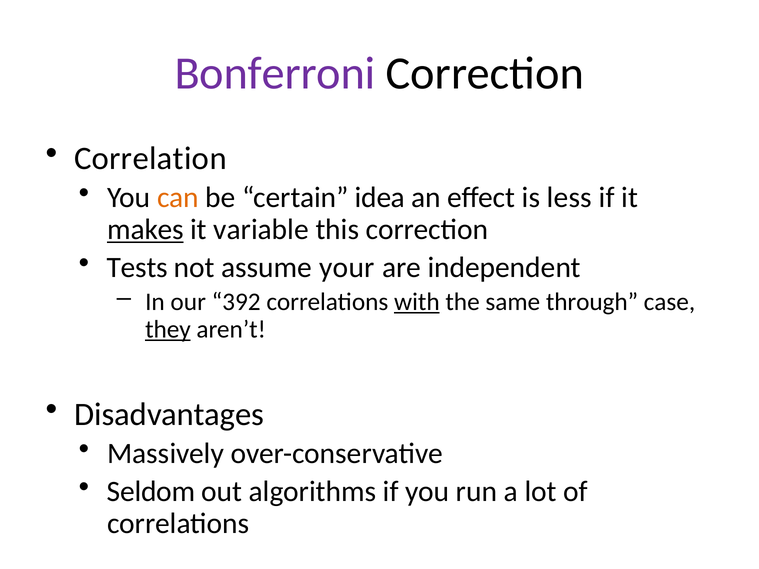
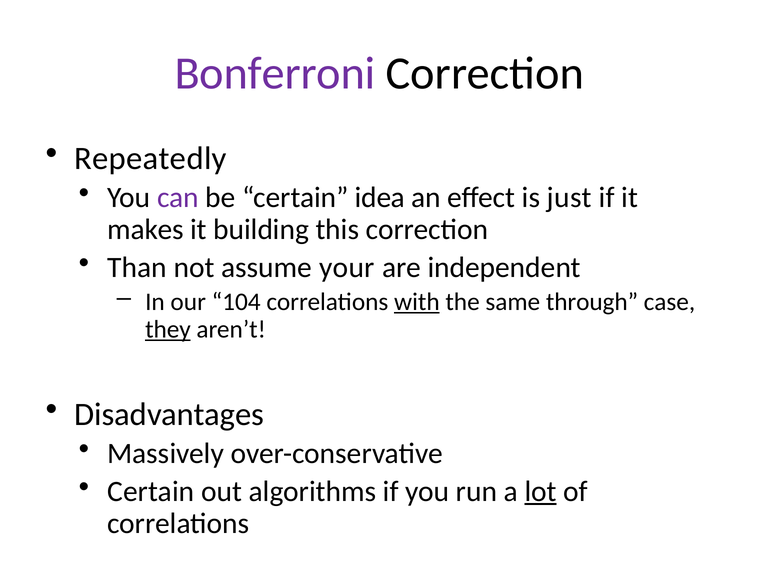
Correlation: Correlation -> Repeatedly (150, 159)
can colour: orange -> purple (178, 198)
less: less -> just (569, 198)
makes underline: present -> none (145, 230)
variable: variable -> building (261, 230)
Tests: Tests -> Than (137, 268)
392: 392 -> 104 (236, 302)
Seldom: Seldom -> Certain (151, 492)
lot underline: none -> present (541, 492)
